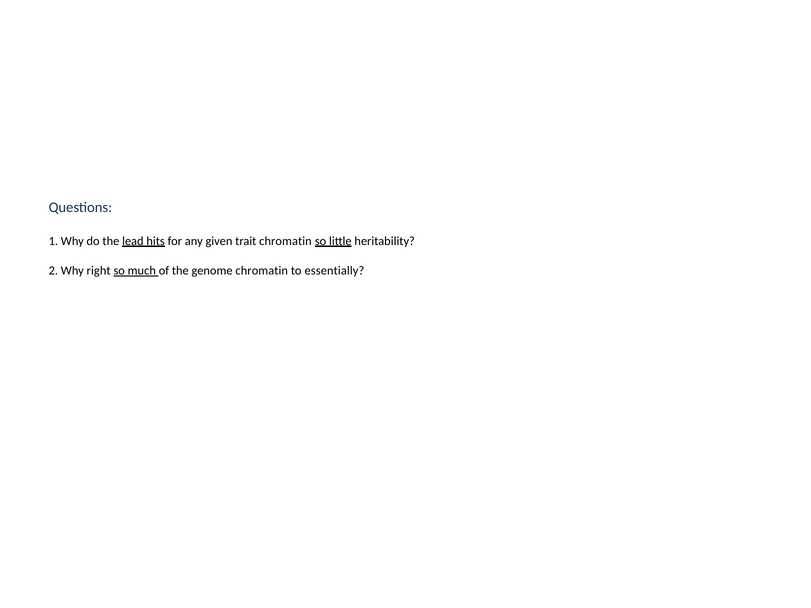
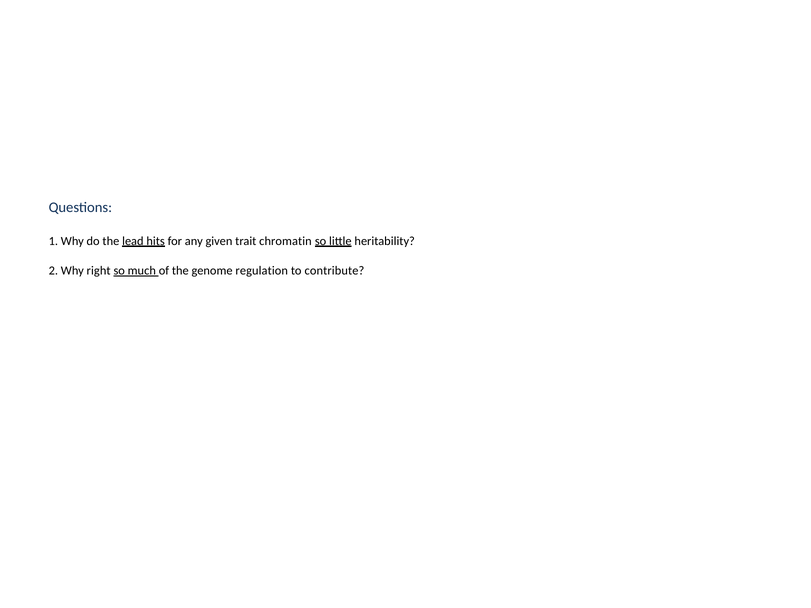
genome chromatin: chromatin -> regulation (262, 271)
essentially: essentially -> contribute (334, 271)
